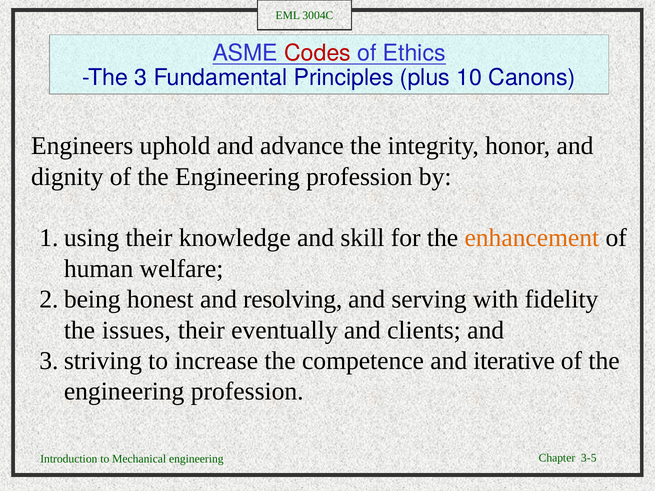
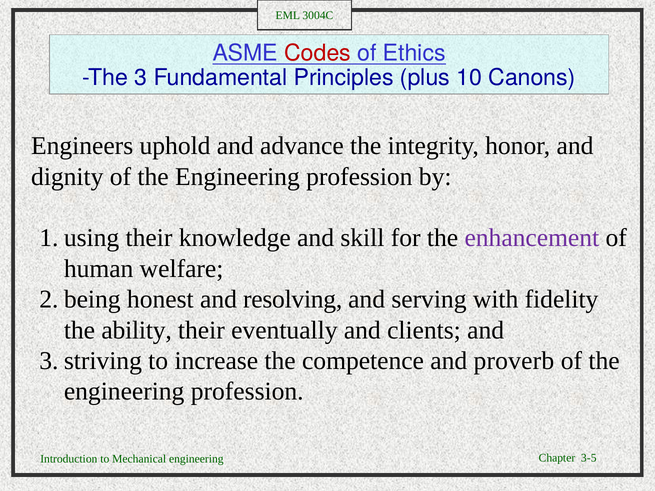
enhancement colour: orange -> purple (532, 238)
issues: issues -> ability (137, 330)
iterative: iterative -> proverb (514, 361)
